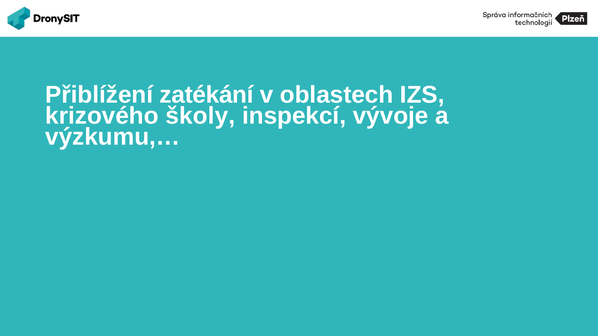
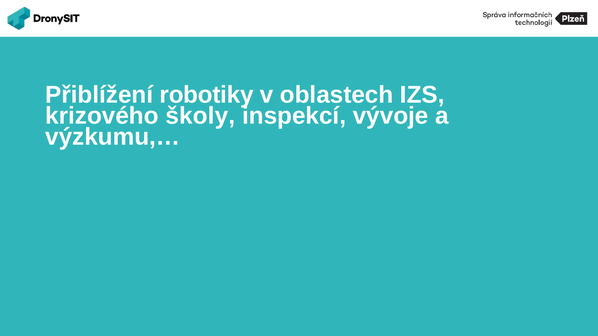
zatékání: zatékání -> robotiky (207, 95)
